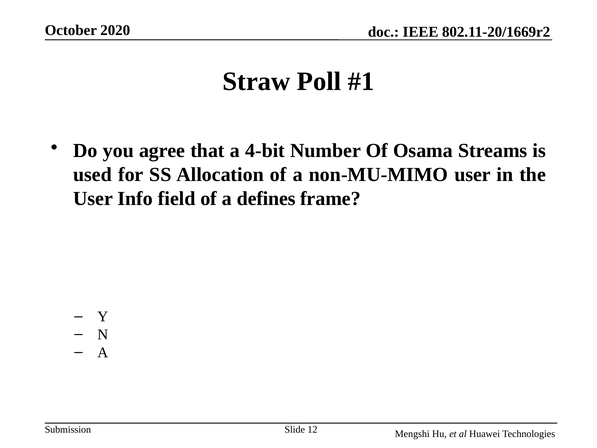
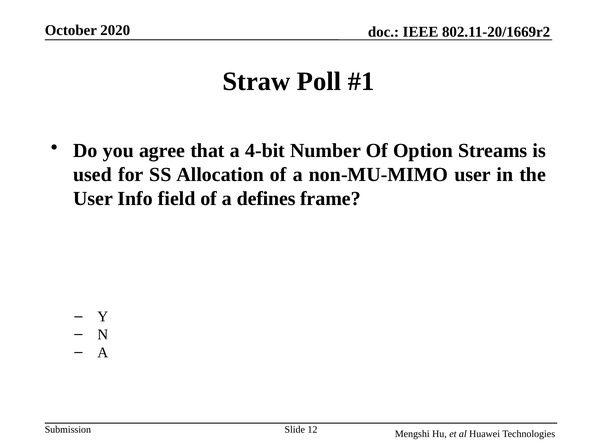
Osama: Osama -> Option (423, 151)
